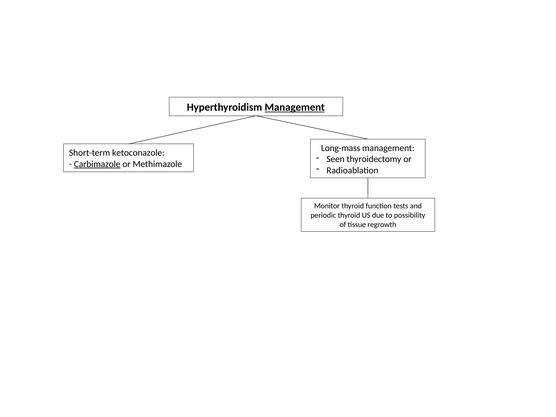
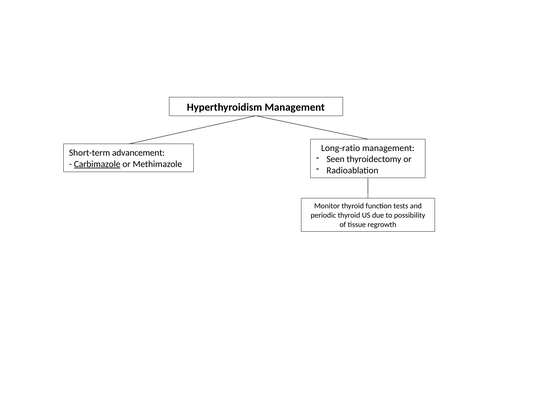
Management underline: present -> none (295, 107)
Long-mass: Long-mass -> Long-ratio (341, 148)
ketoconazole: ketoconazole -> advancement (138, 153)
